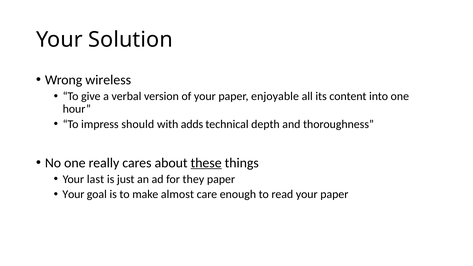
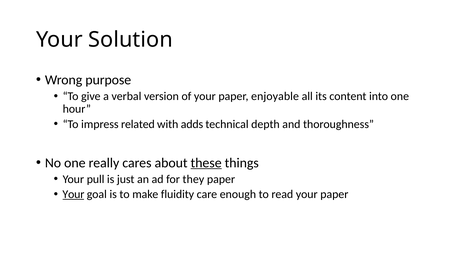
wireless: wireless -> purpose (108, 80)
should: should -> related (138, 124)
last: last -> pull (96, 179)
Your underline: none -> present (73, 194)
almost: almost -> fluidity (177, 194)
